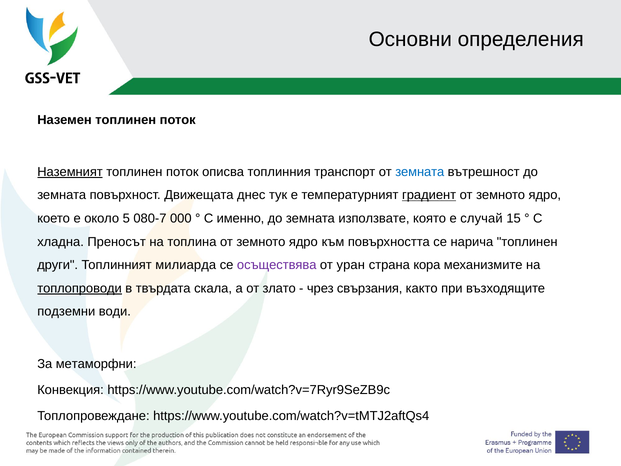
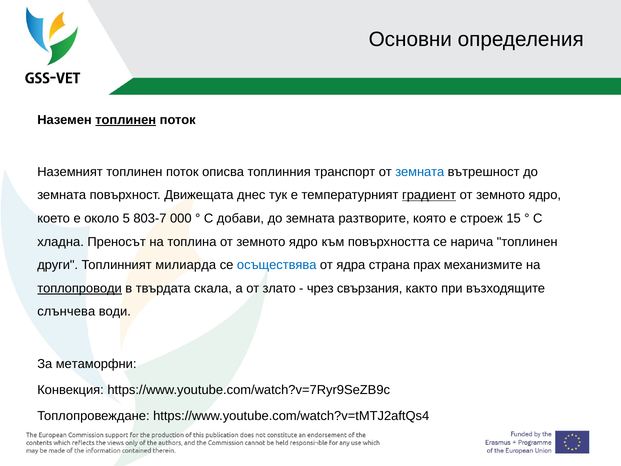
топлинен underline: none -> present (126, 120)
Наземният underline: present -> none (70, 172)
080-7: 080-7 -> 803-7 (150, 218)
именно: именно -> добави (240, 218)
използвате: използвате -> разтворите (374, 218)
случай: случай -> строеж (482, 218)
осъществява colour: purple -> blue (277, 265)
уран: уран -> ядра (351, 265)
кора: кора -> прах (427, 265)
подземни: подземни -> слънчева (66, 311)
